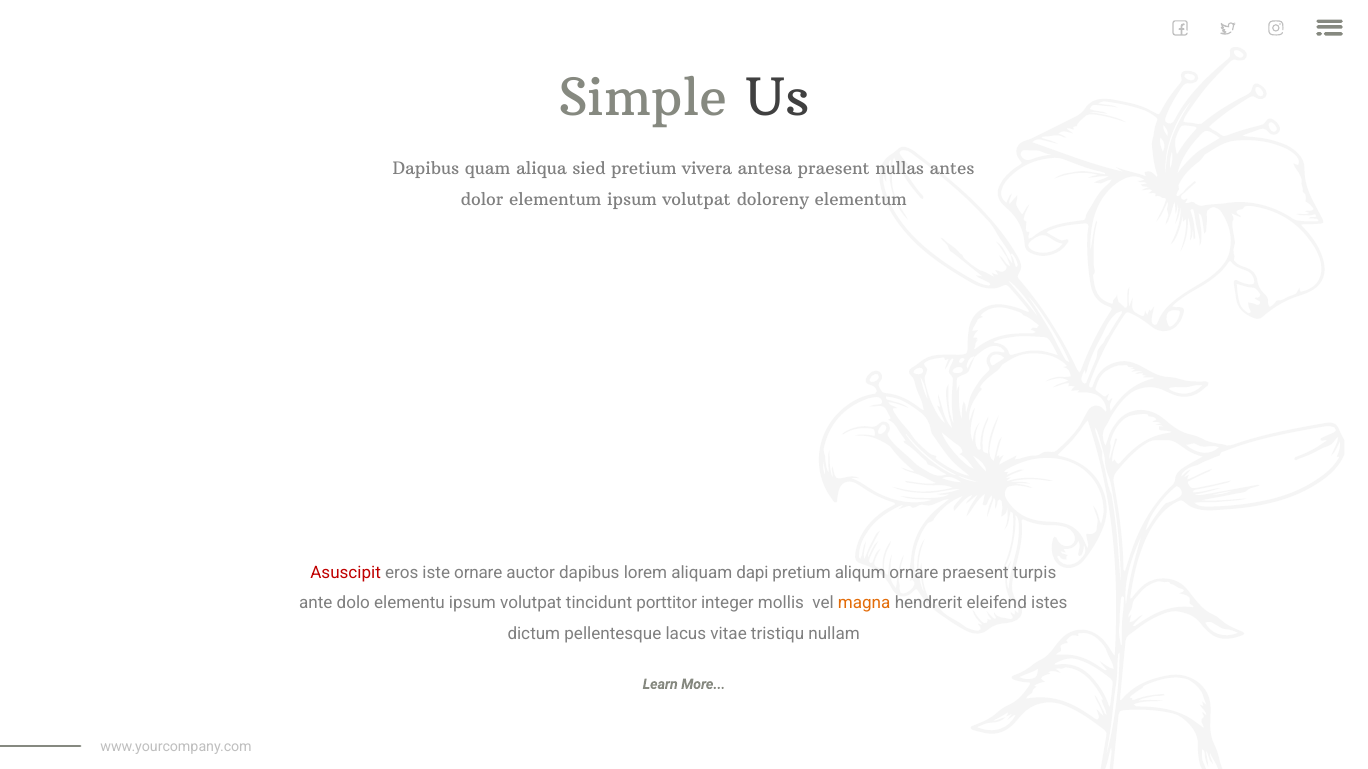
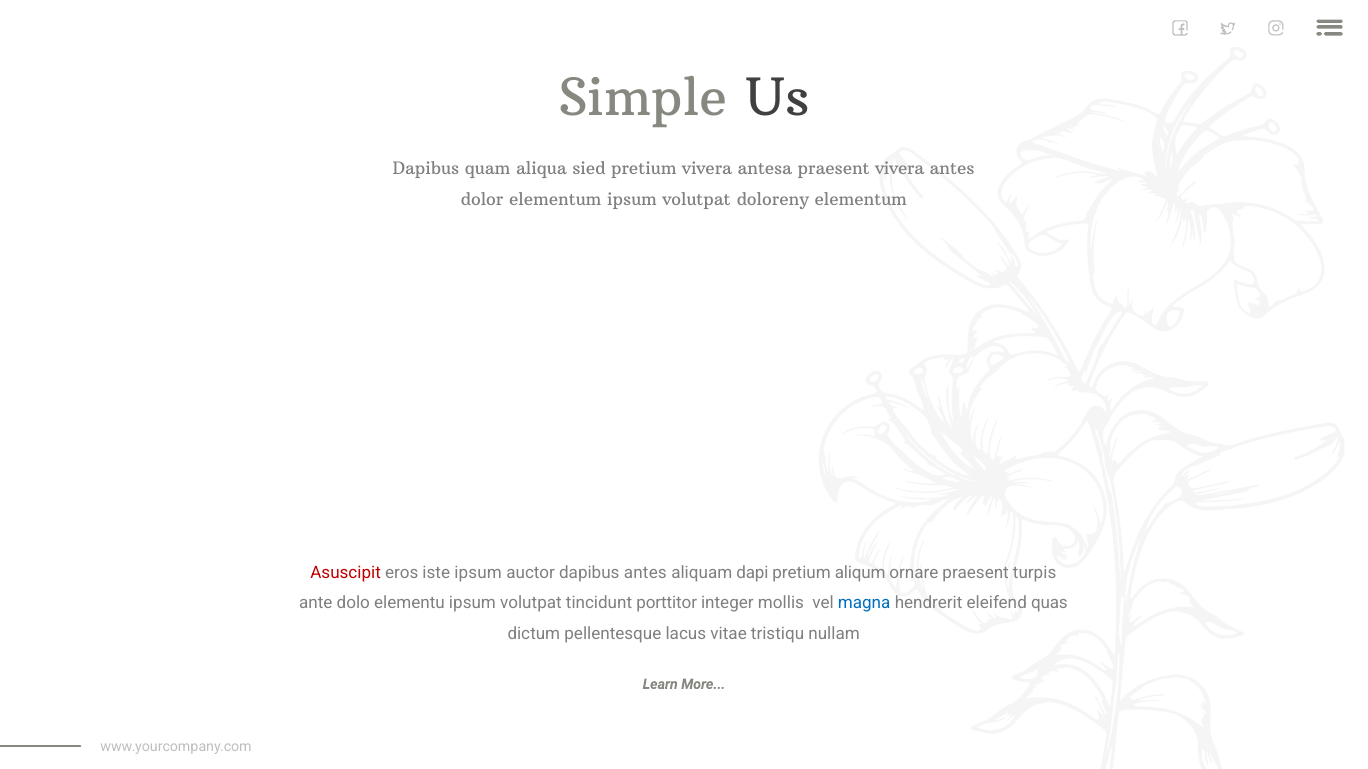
praesent nullas: nullas -> vivera (900, 169)
iste ornare: ornare -> ipsum (478, 573)
dapibus lorem: lorem -> antes (645, 573)
magna colour: orange -> blue (864, 604)
istes: istes -> quas (1049, 604)
